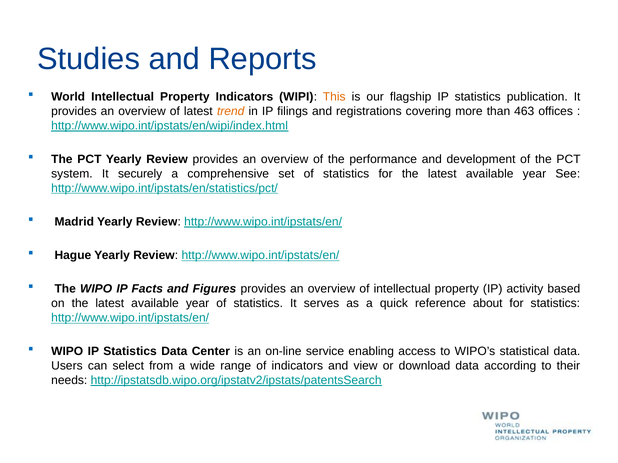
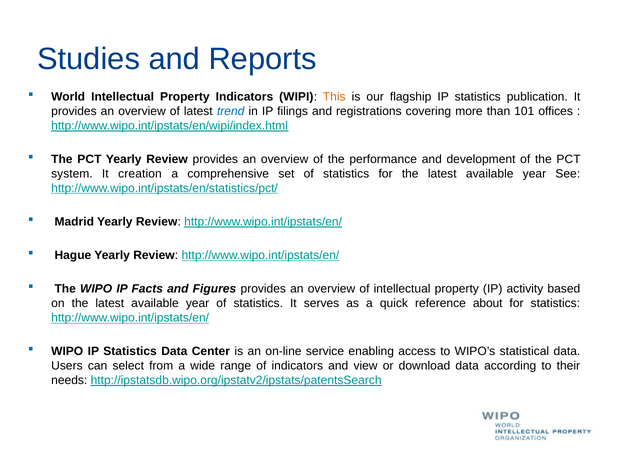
trend colour: orange -> blue (231, 111)
463: 463 -> 101 (524, 111)
securely: securely -> creation (140, 174)
